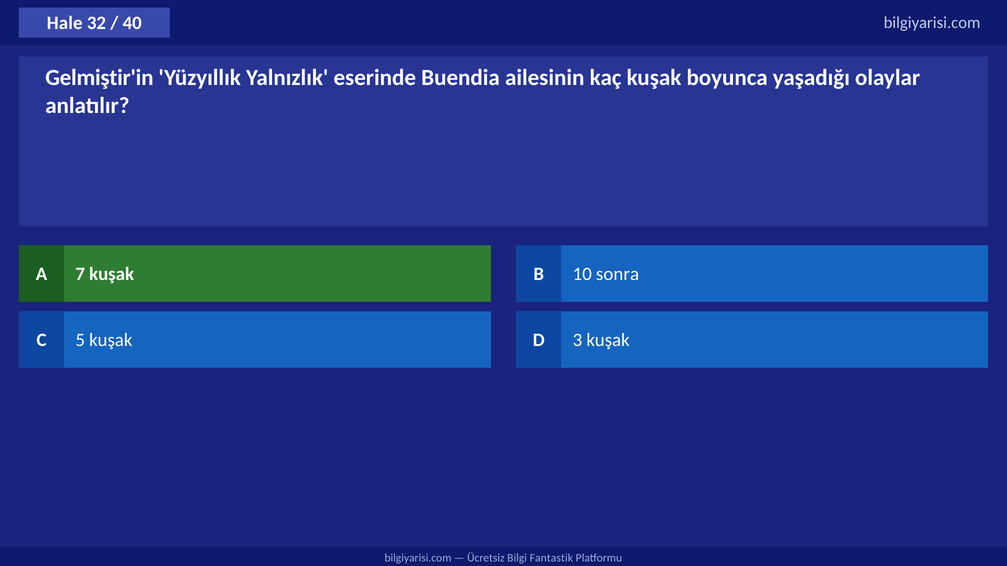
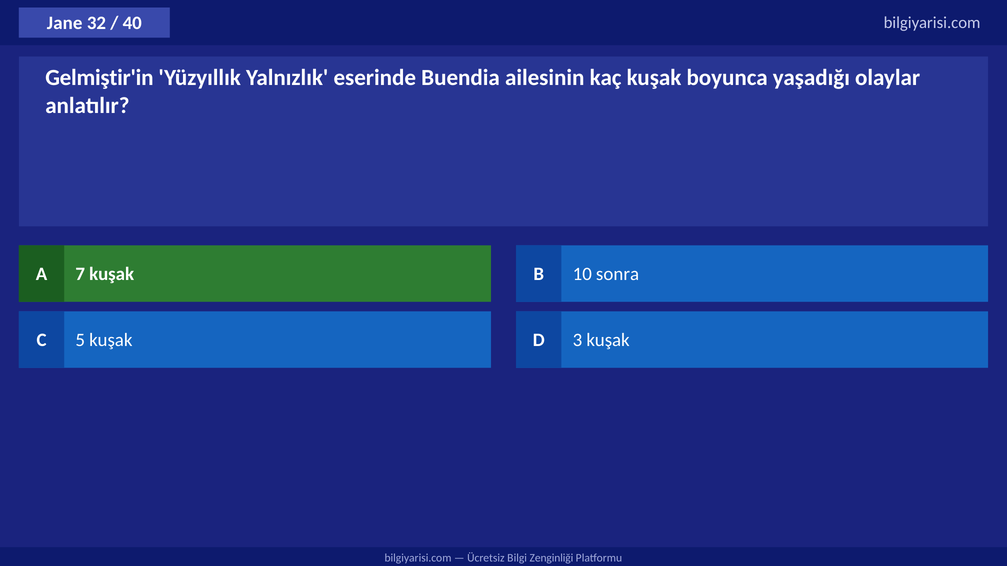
Hale: Hale -> Jane (65, 23)
Fantastik: Fantastik -> Zenginliği (551, 559)
